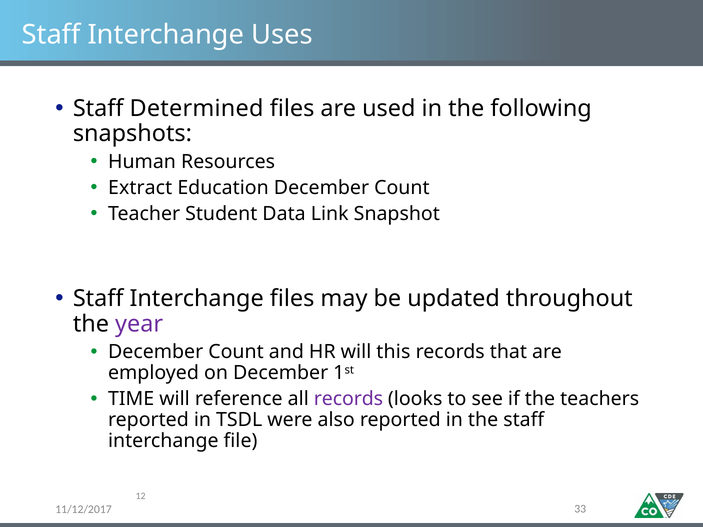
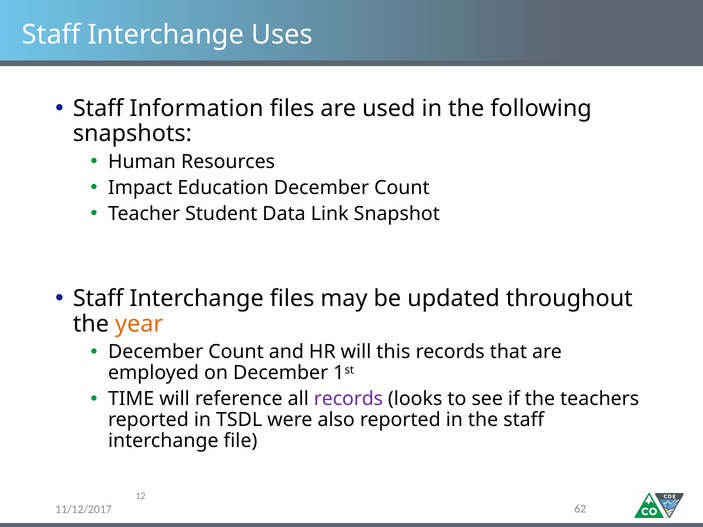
Determined: Determined -> Information (197, 108)
Extract: Extract -> Impact (140, 188)
year colour: purple -> orange (139, 324)
33: 33 -> 62 (580, 509)
